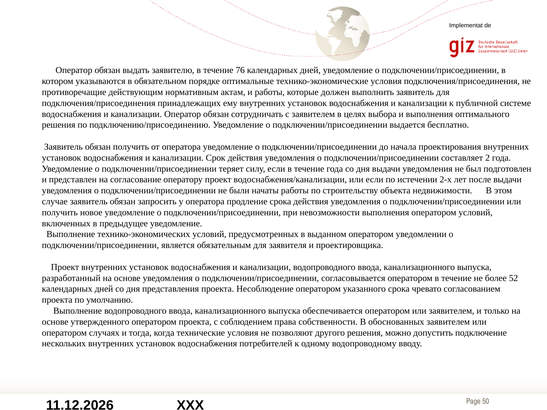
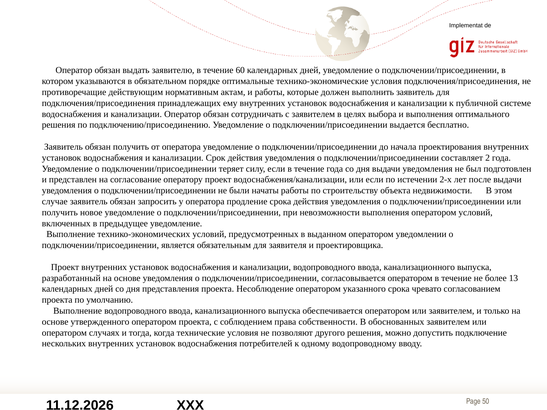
76: 76 -> 60 (240, 70)
52: 52 -> 13 (513, 278)
